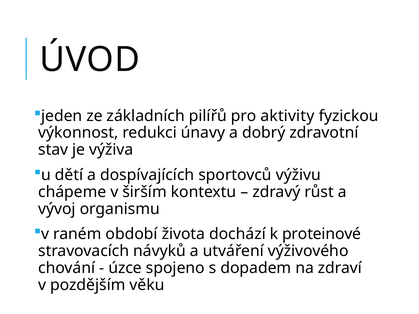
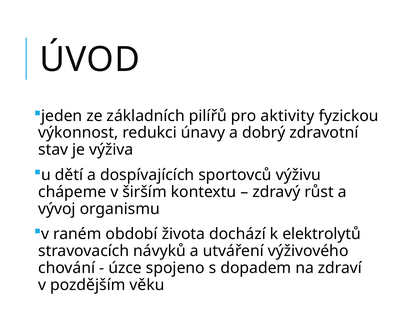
proteinové: proteinové -> elektrolytů (322, 234)
